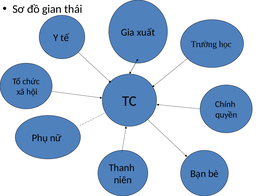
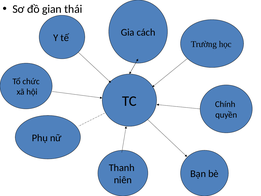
xuất: xuất -> cách (146, 32)
